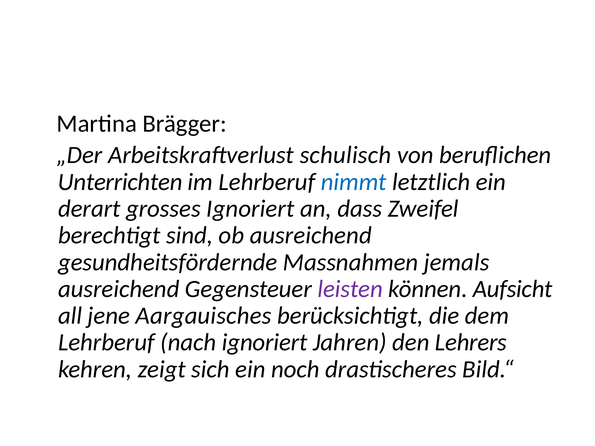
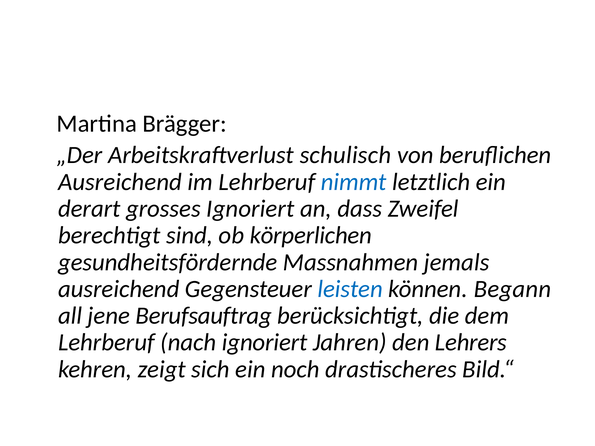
Unterrichten: Unterrichten -> Ausreichend (120, 182)
ob ausreichend: ausreichend -> körperlichen (311, 236)
leisten colour: purple -> blue (350, 289)
Aufsicht: Aufsicht -> Begann (512, 289)
Aargauisches: Aargauisches -> Berufsauftrag (204, 316)
